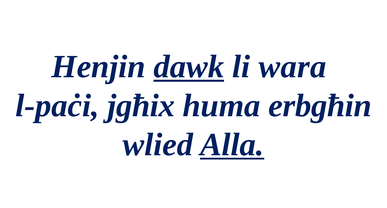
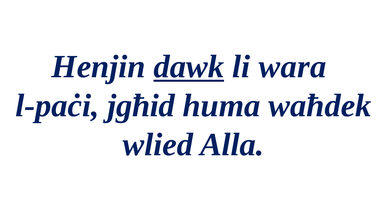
jgħix: jgħix -> jgħid (141, 106)
erbgħin: erbgħin -> waħdek (320, 106)
Alla underline: present -> none (232, 145)
